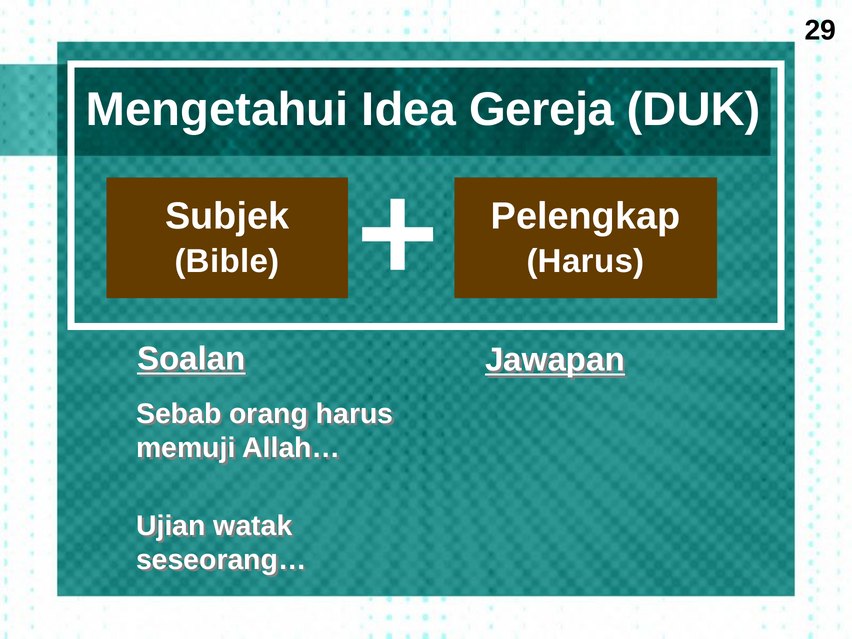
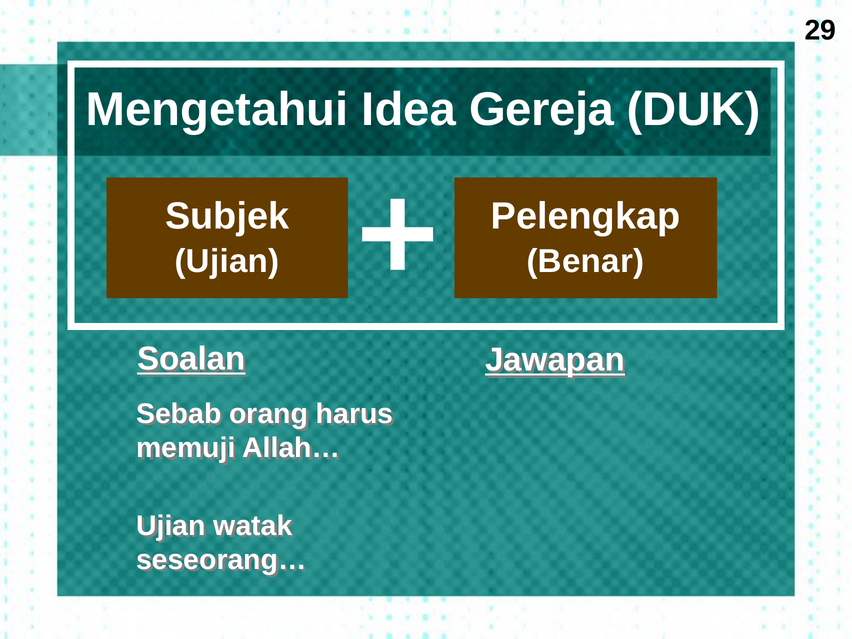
Harus: Harus -> Benar (585, 261)
Bible: Bible -> Ujian (227, 261)
